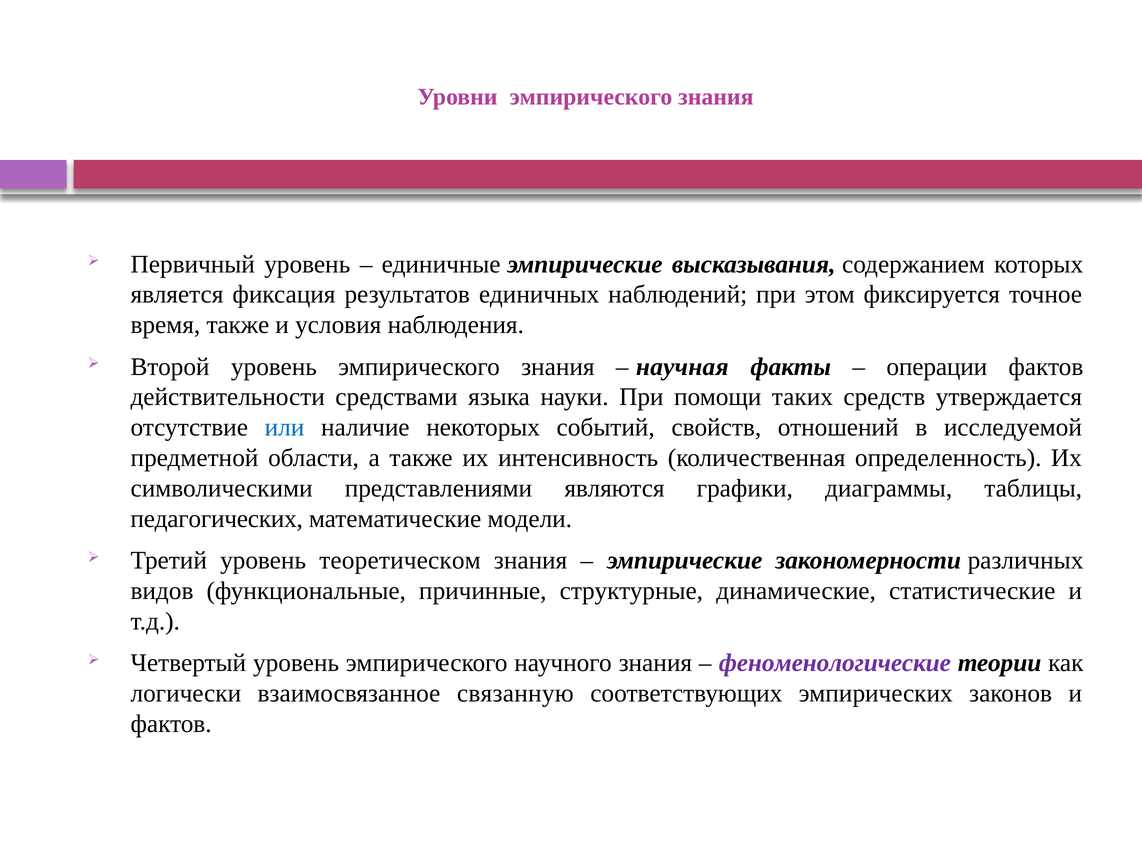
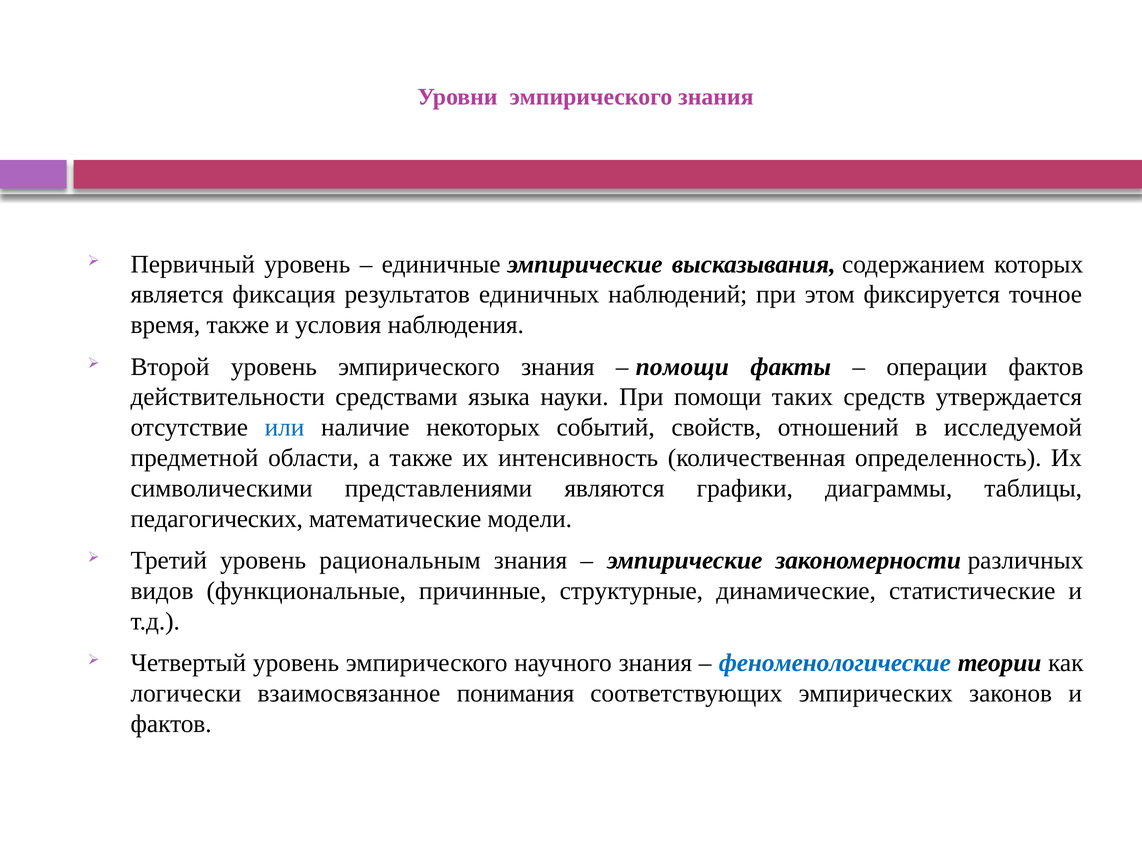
научная: научная -> помощи (682, 366)
теоретическом: теоретическом -> рациональным (400, 560)
феноменологические colour: purple -> blue (835, 663)
связанную: связанную -> понимания (516, 693)
